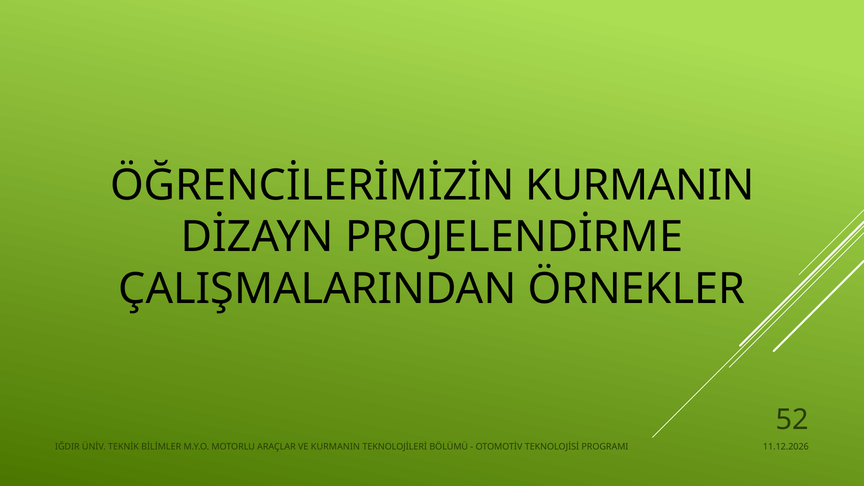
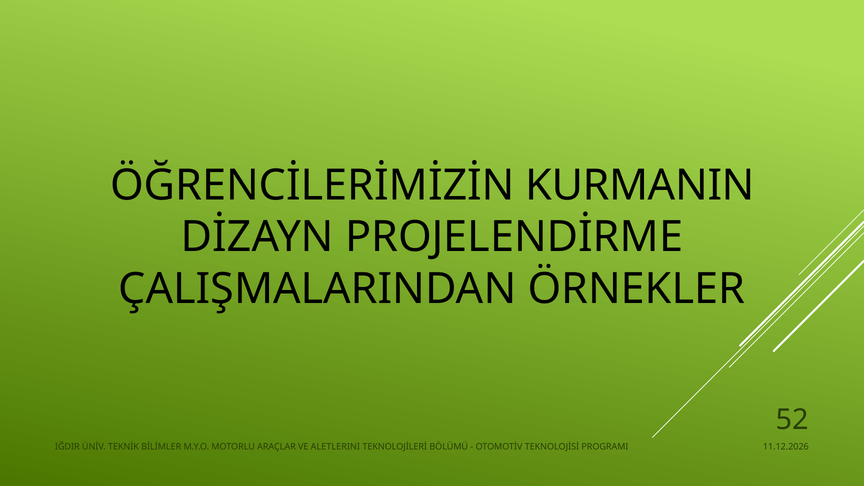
VE KURMANIN: KURMANIN -> ALETLERINI (335, 447)
